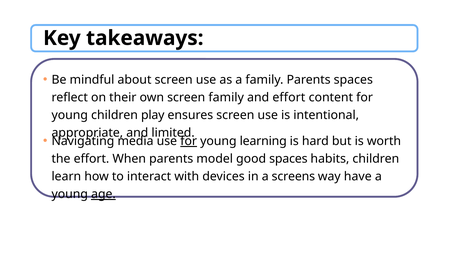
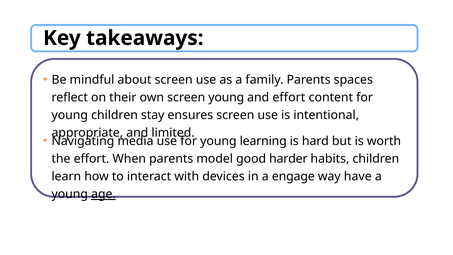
screen family: family -> young (226, 97)
play: play -> stay (153, 115)
for underline: present -> none (189, 141)
good spaces: spaces -> harder (288, 159)
screens: screens -> engage (293, 176)
